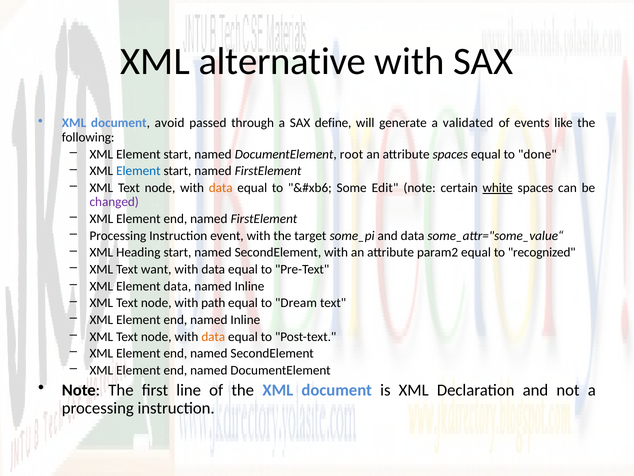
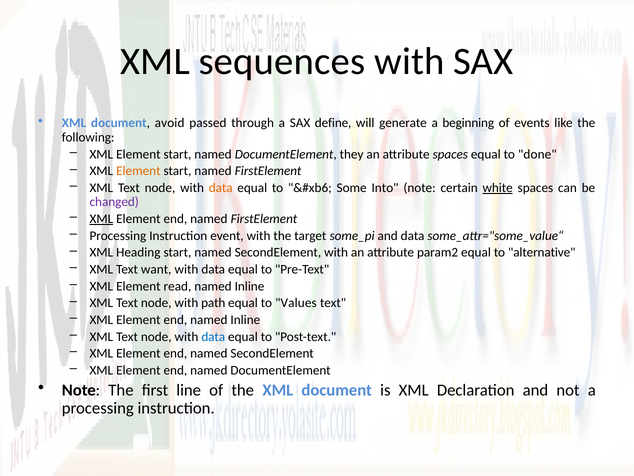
alternative: alternative -> sequences (282, 61)
validated: validated -> beginning (468, 123)
root: root -> they (352, 154)
Element colour: blue -> orange (138, 171)
Edit: Edit -> Into (385, 188)
XML underline: none -> present (101, 219)
recognized: recognized -> alternative (542, 252)
Element data: data -> read (177, 286)
Dream: Dream -> Values (296, 303)
data colour: orange -> blue (213, 336)
